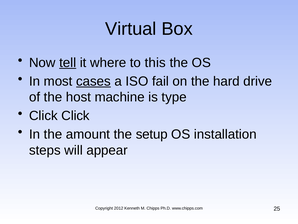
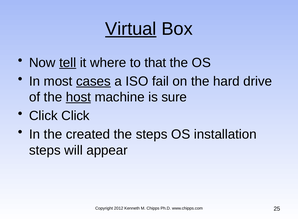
Virtual underline: none -> present (131, 29)
this: this -> that (155, 63)
host underline: none -> present (78, 97)
type: type -> sure (174, 97)
amount: amount -> created (88, 134)
the setup: setup -> steps (152, 134)
